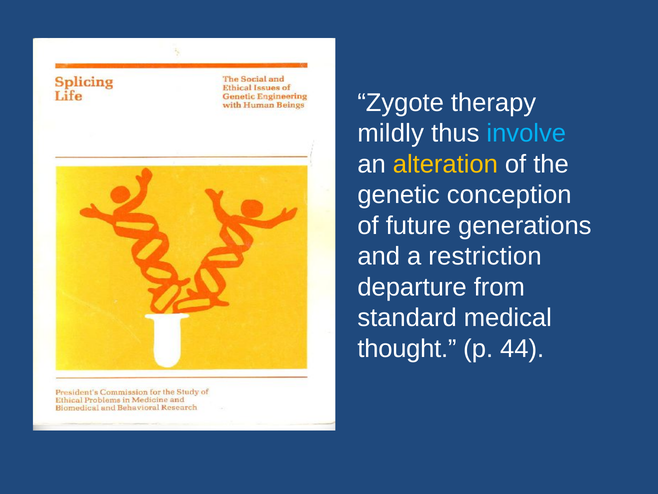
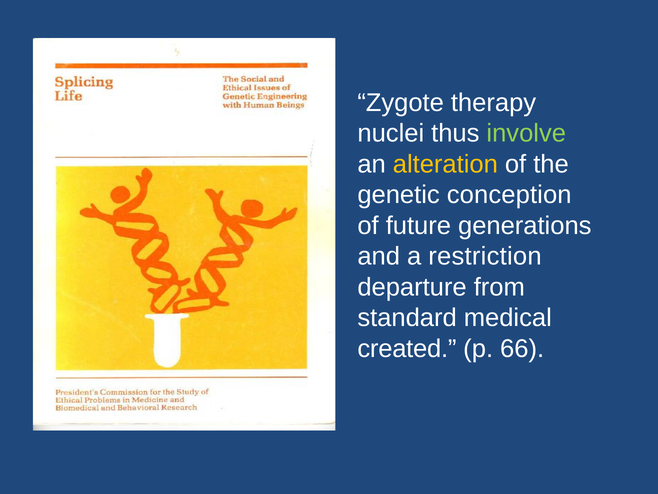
mildly: mildly -> nuclei (391, 133)
involve colour: light blue -> light green (526, 133)
thought: thought -> created (407, 348)
44: 44 -> 66 (522, 348)
